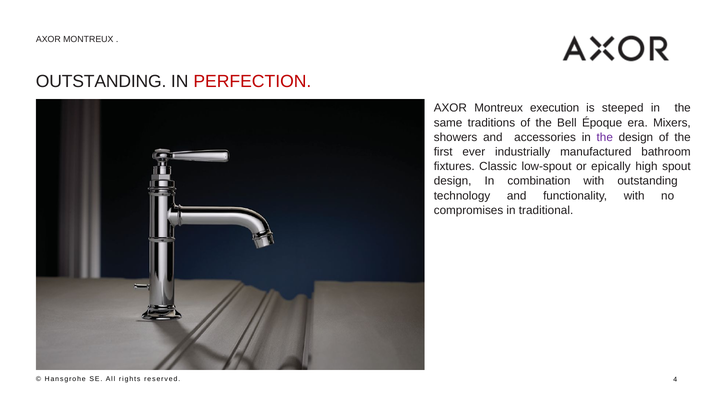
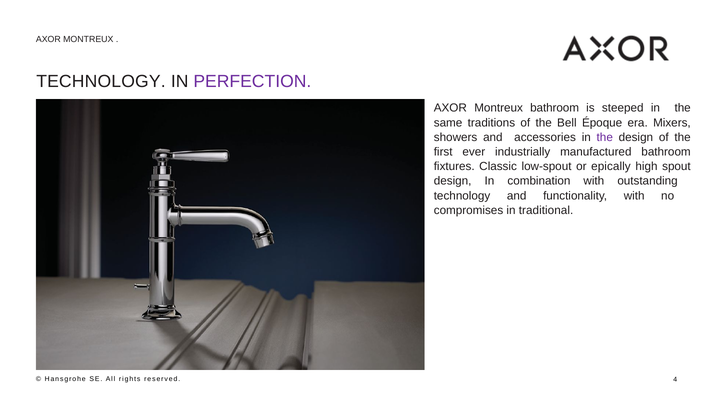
OUTSTANDING: OUTSTANDING -> TECHNOLOGY (101, 82)
PERFECTION colour: red -> purple (252, 82)
Montreux execution: execution -> bathroom (555, 108)
